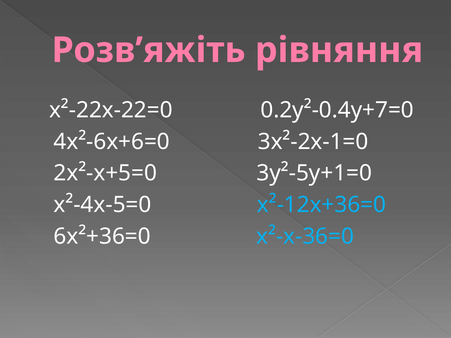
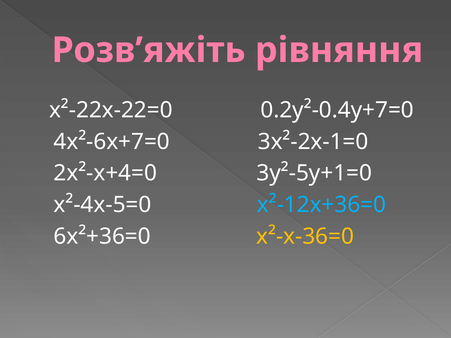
4x²-6x+6=0: 4x²-6x+6=0 -> 4x²-6x+7=0 (112, 142)
2x²-x+5=0: 2x²-x+5=0 -> 2x²-x+4=0 (105, 173)
x²-x-36=0 colour: light blue -> yellow (305, 236)
